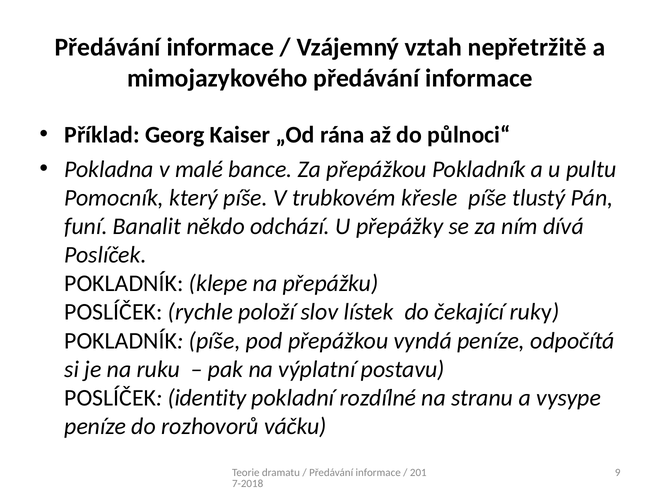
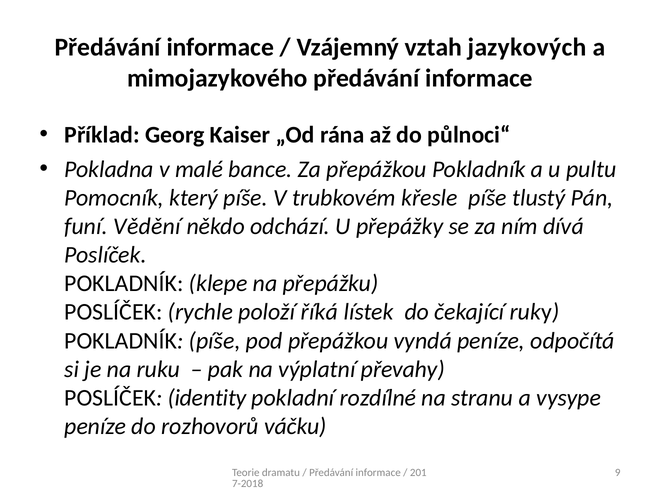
nepřetržitě: nepřetržitě -> jazykových (527, 47)
Banalit: Banalit -> Vědění (147, 226)
slov: slov -> říká (319, 312)
postavu: postavu -> převahy (403, 369)
